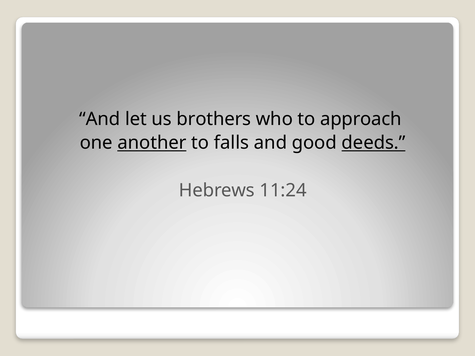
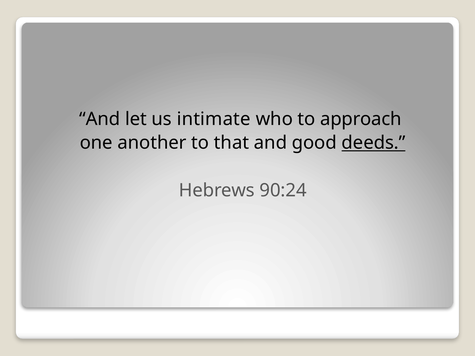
brothers: brothers -> intimate (214, 119)
another underline: present -> none (152, 143)
falls: falls -> that (231, 143)
11:24: 11:24 -> 90:24 (283, 191)
